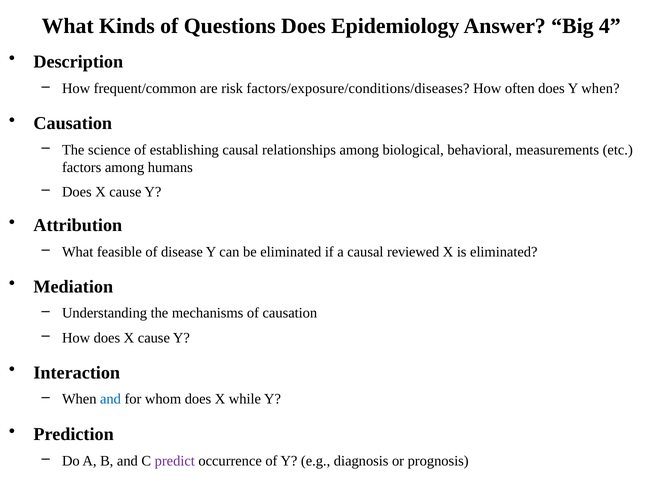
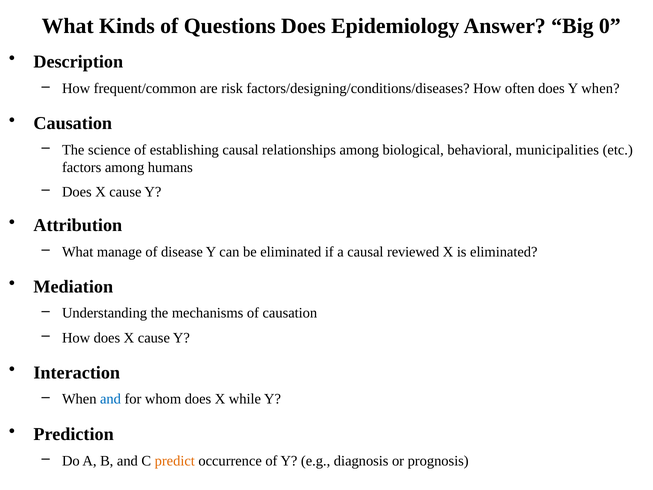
4: 4 -> 0 (610, 26)
factors/exposure/conditions/diseases: factors/exposure/conditions/diseases -> factors/designing/conditions/diseases (358, 88)
measurements: measurements -> municipalities (557, 150)
feasible: feasible -> manage (119, 252)
predict colour: purple -> orange (175, 461)
